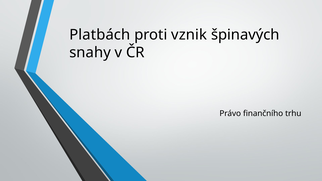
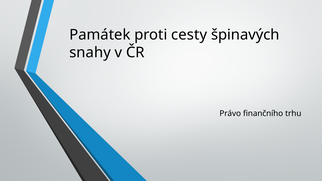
Platbách: Platbách -> Památek (100, 35)
vznik: vznik -> cesty (189, 35)
